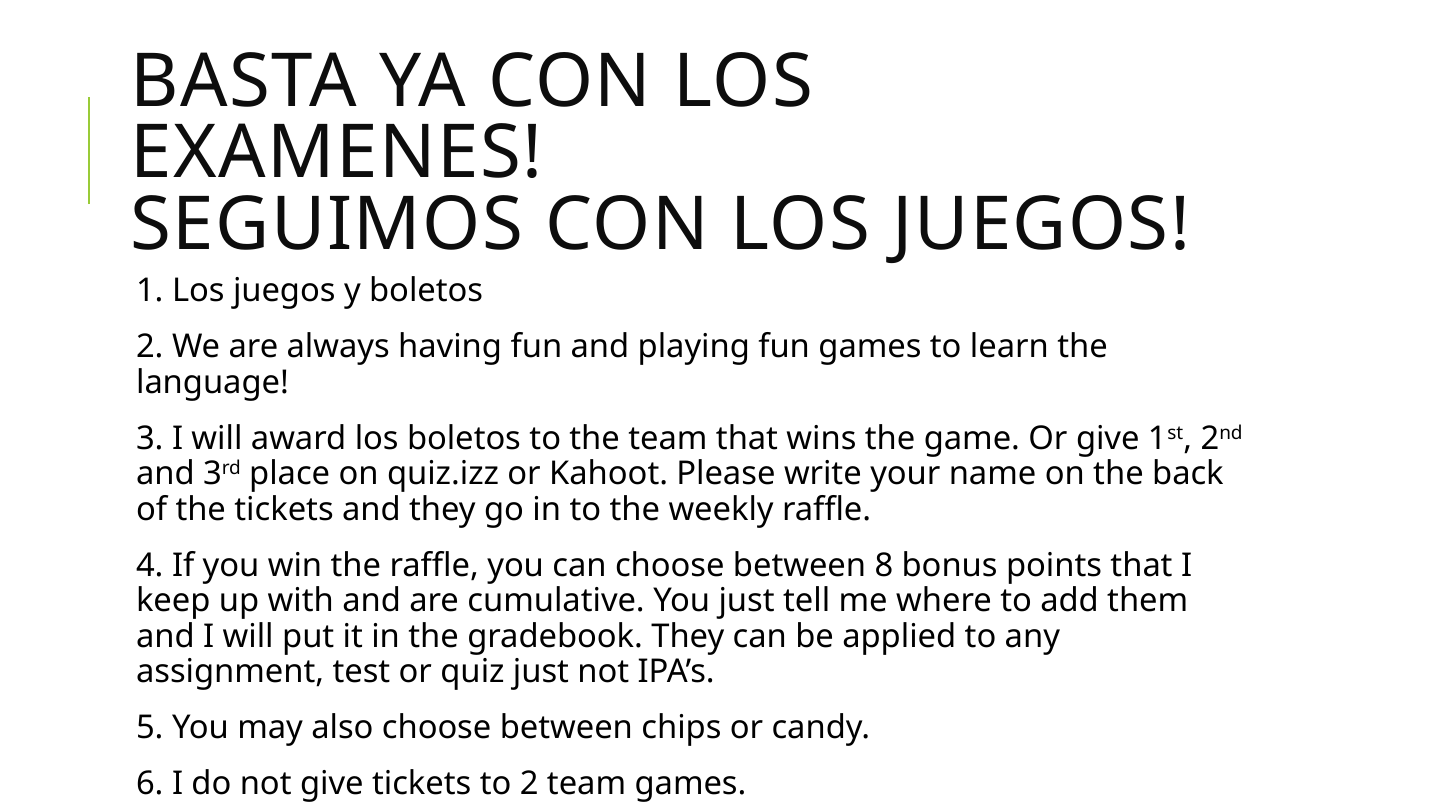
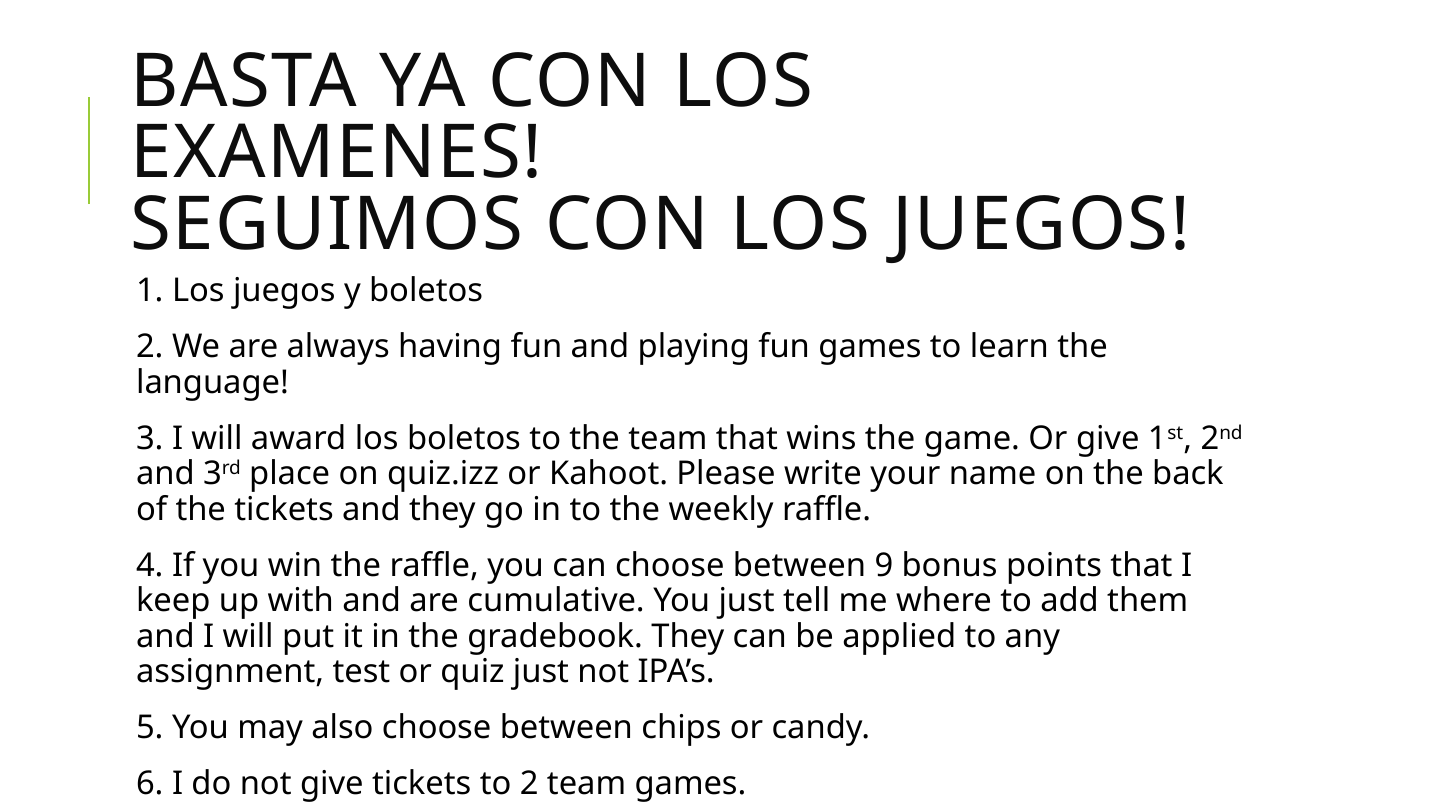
8: 8 -> 9 (884, 565)
